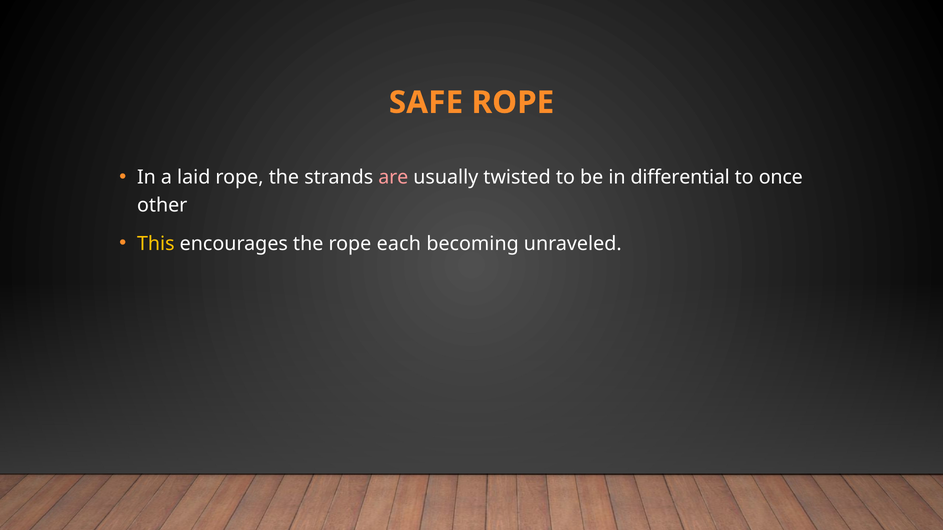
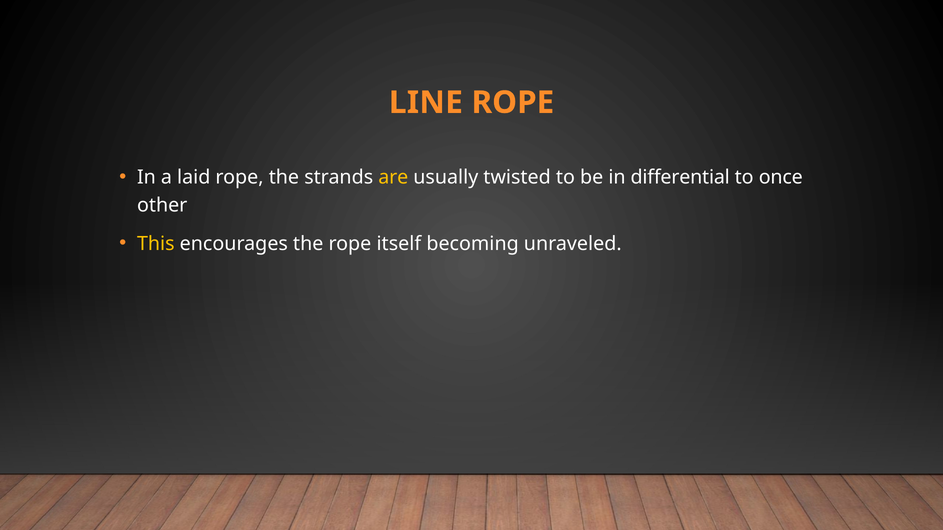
SAFE: SAFE -> LINE (426, 103)
are colour: pink -> yellow (393, 177)
each: each -> itself (399, 244)
